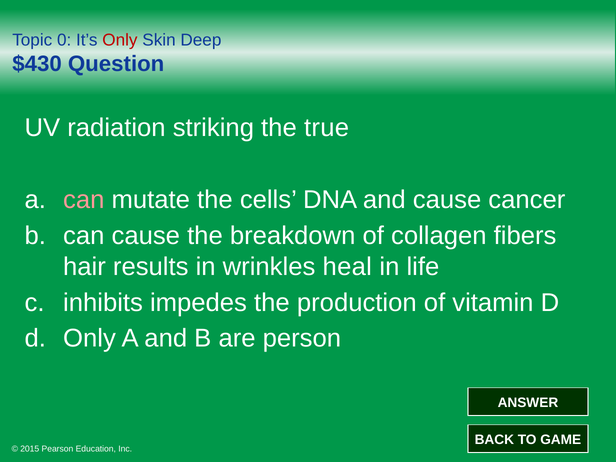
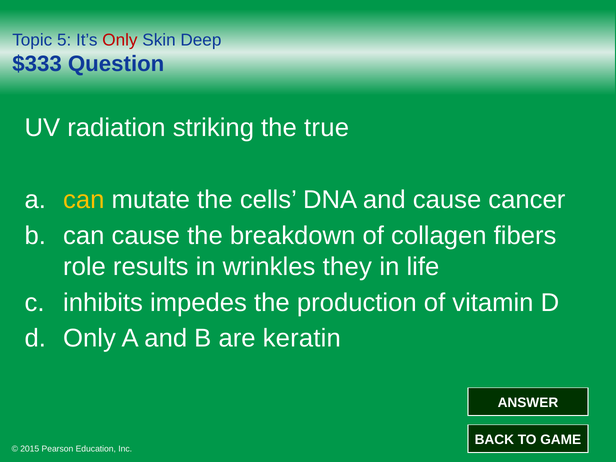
0: 0 -> 5 (64, 40)
$430: $430 -> $333 (37, 64)
can colour: pink -> yellow (84, 200)
hair: hair -> role (84, 267)
heal: heal -> they (347, 267)
person: person -> keratin (302, 338)
